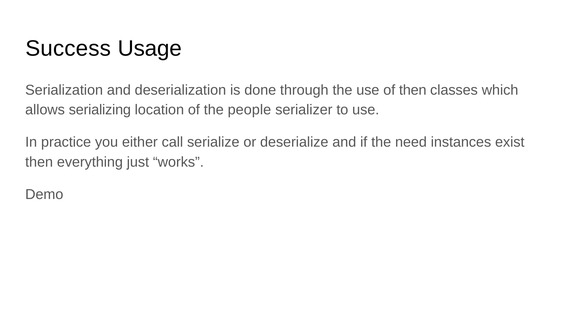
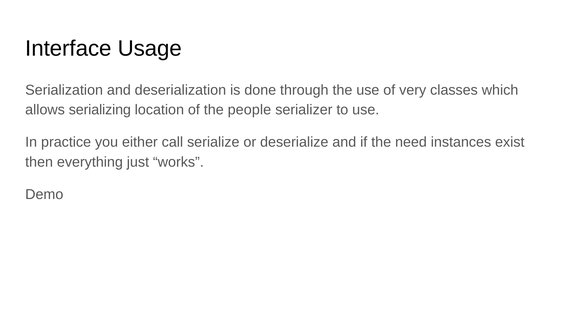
Success: Success -> Interface (68, 48)
of then: then -> very (413, 90)
